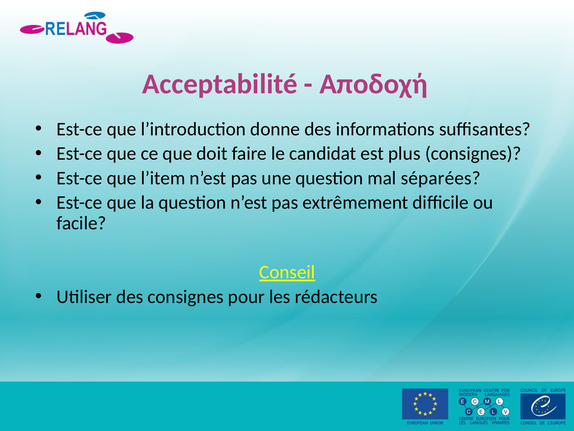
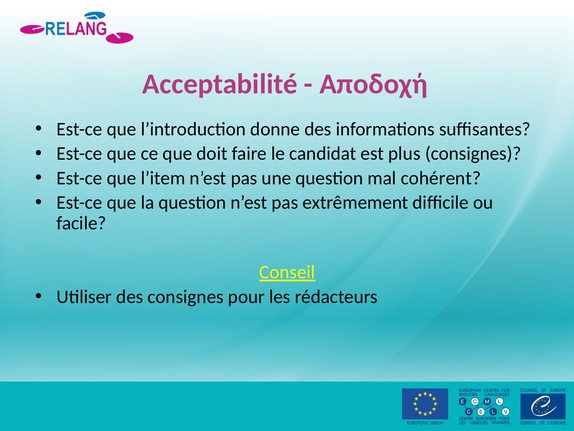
séparées: séparées -> cohérent (441, 178)
